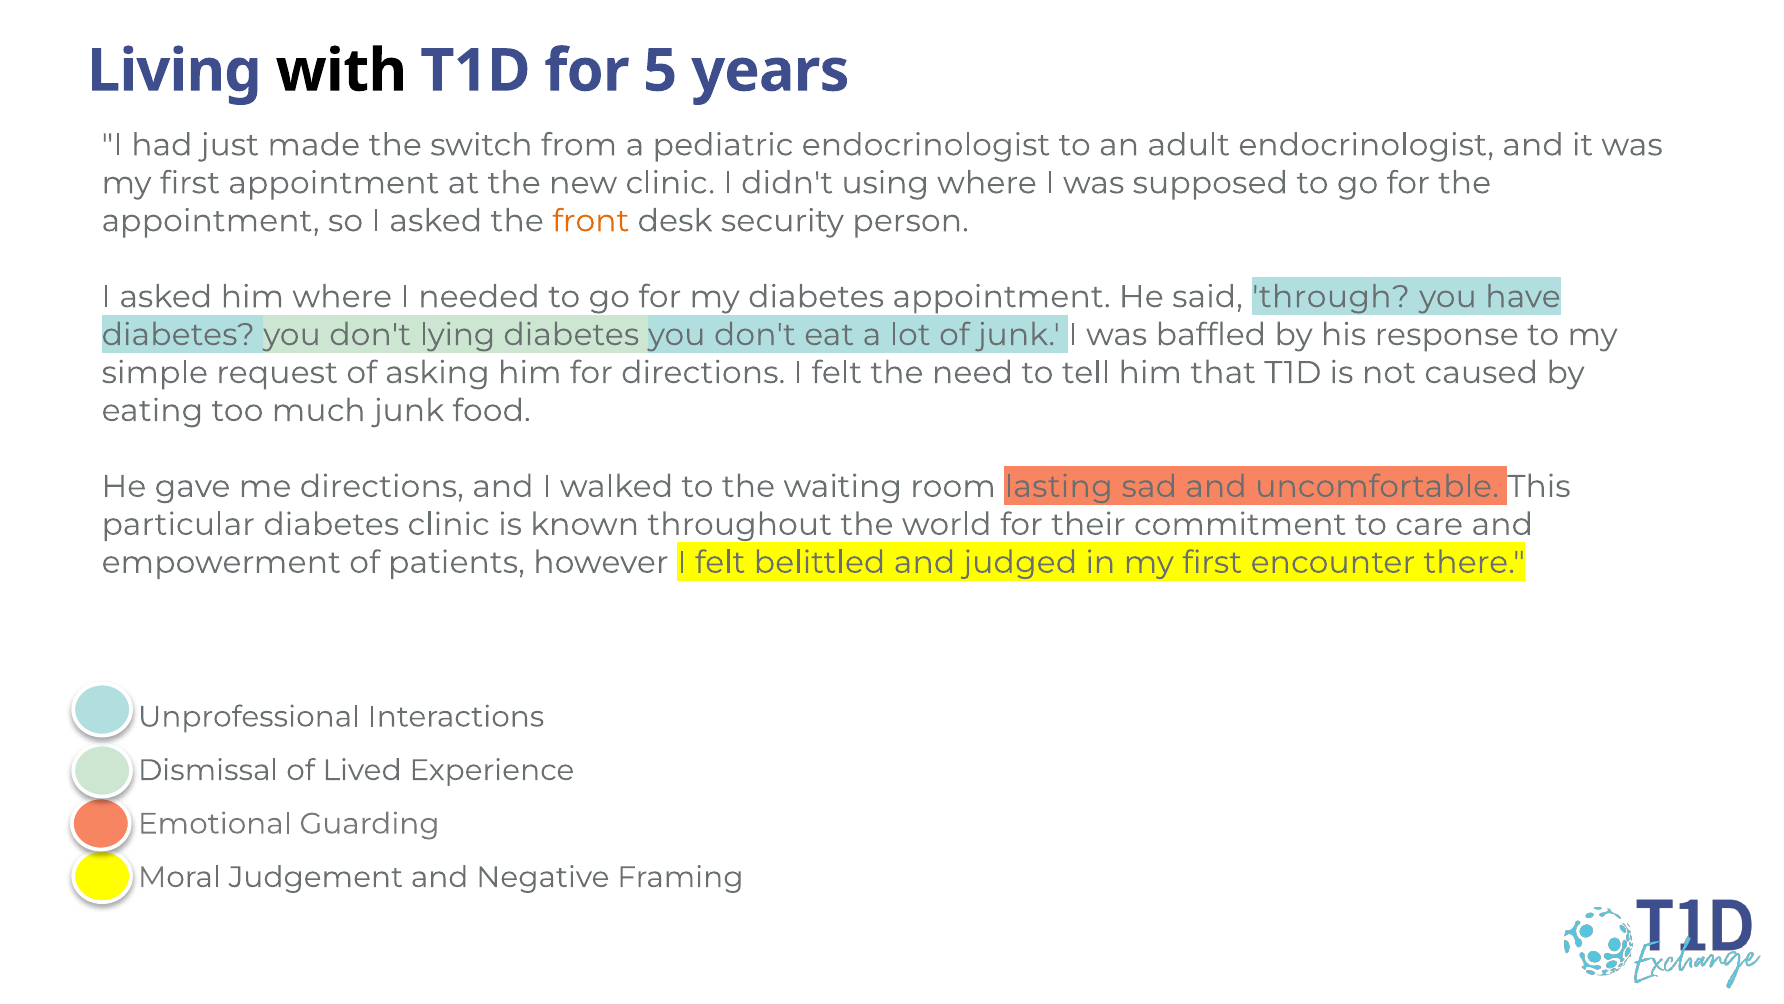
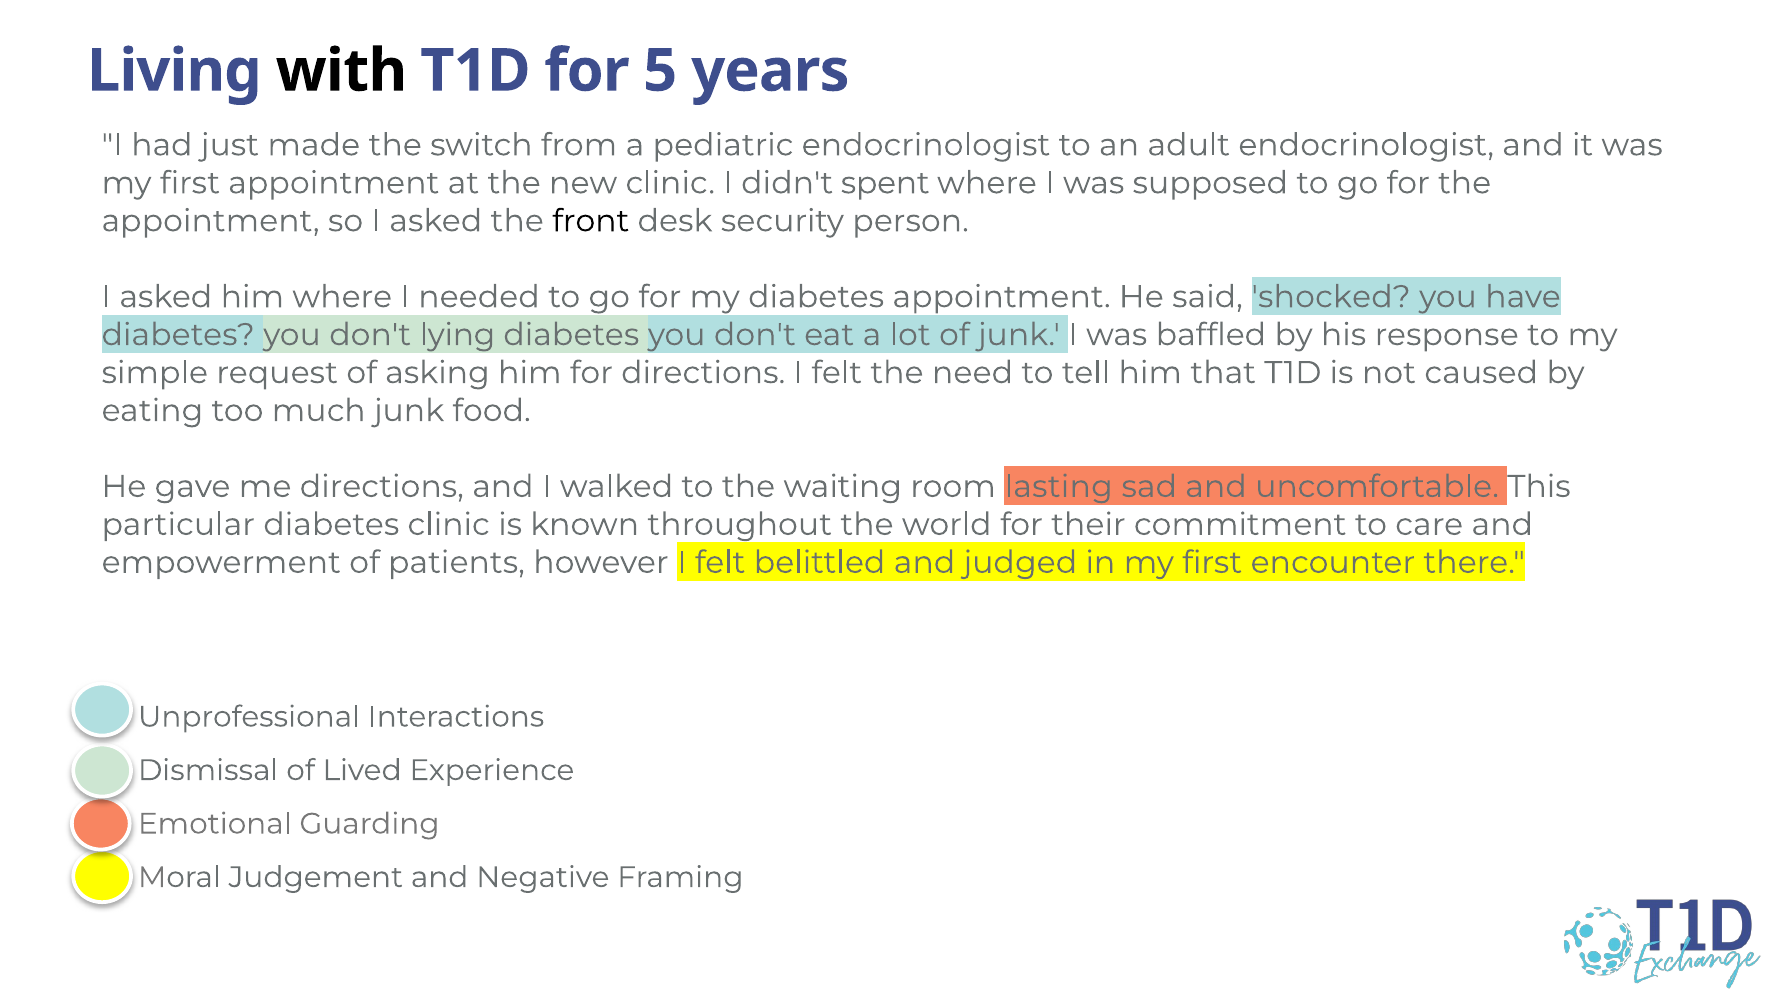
using: using -> spent (885, 183)
front colour: orange -> black (591, 221)
through: through -> shocked (1331, 297)
